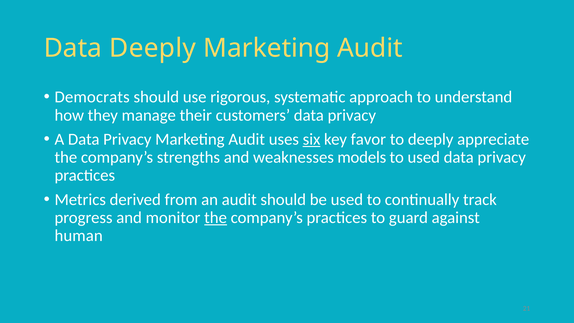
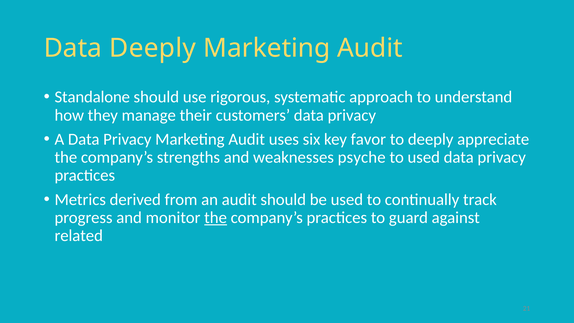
Democrats: Democrats -> Standalone (92, 97)
six underline: present -> none (312, 139)
models: models -> psyche (362, 157)
human: human -> related (79, 236)
